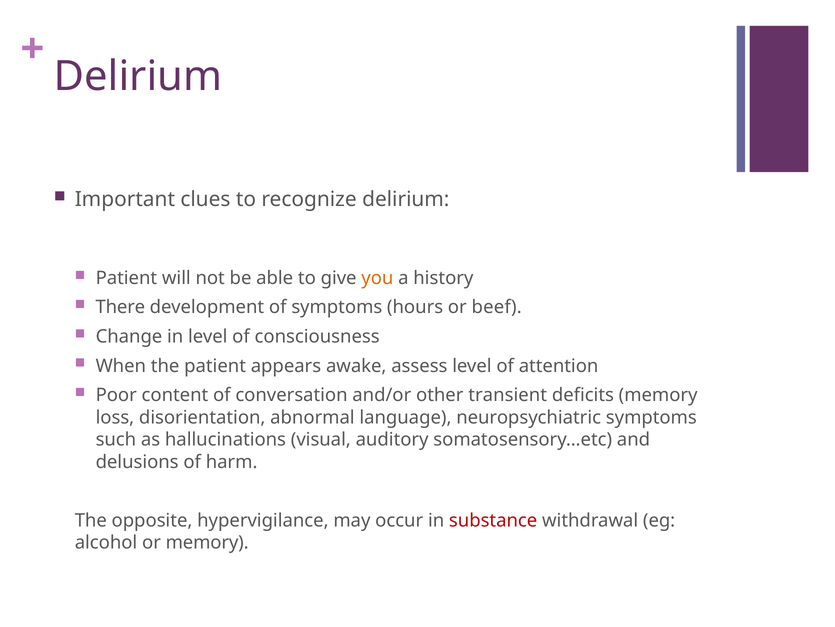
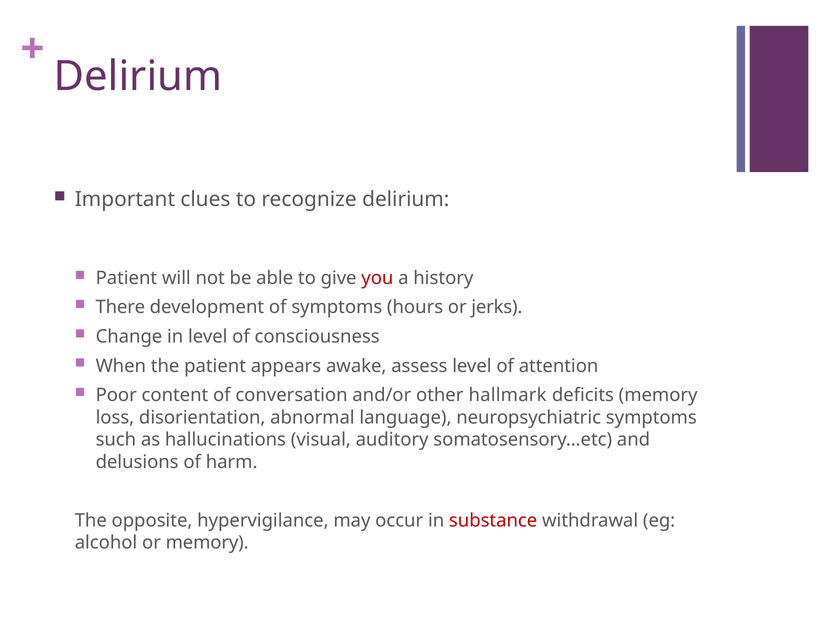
you colour: orange -> red (377, 278)
beef: beef -> jerks (497, 307)
transient: transient -> hallmark (508, 395)
